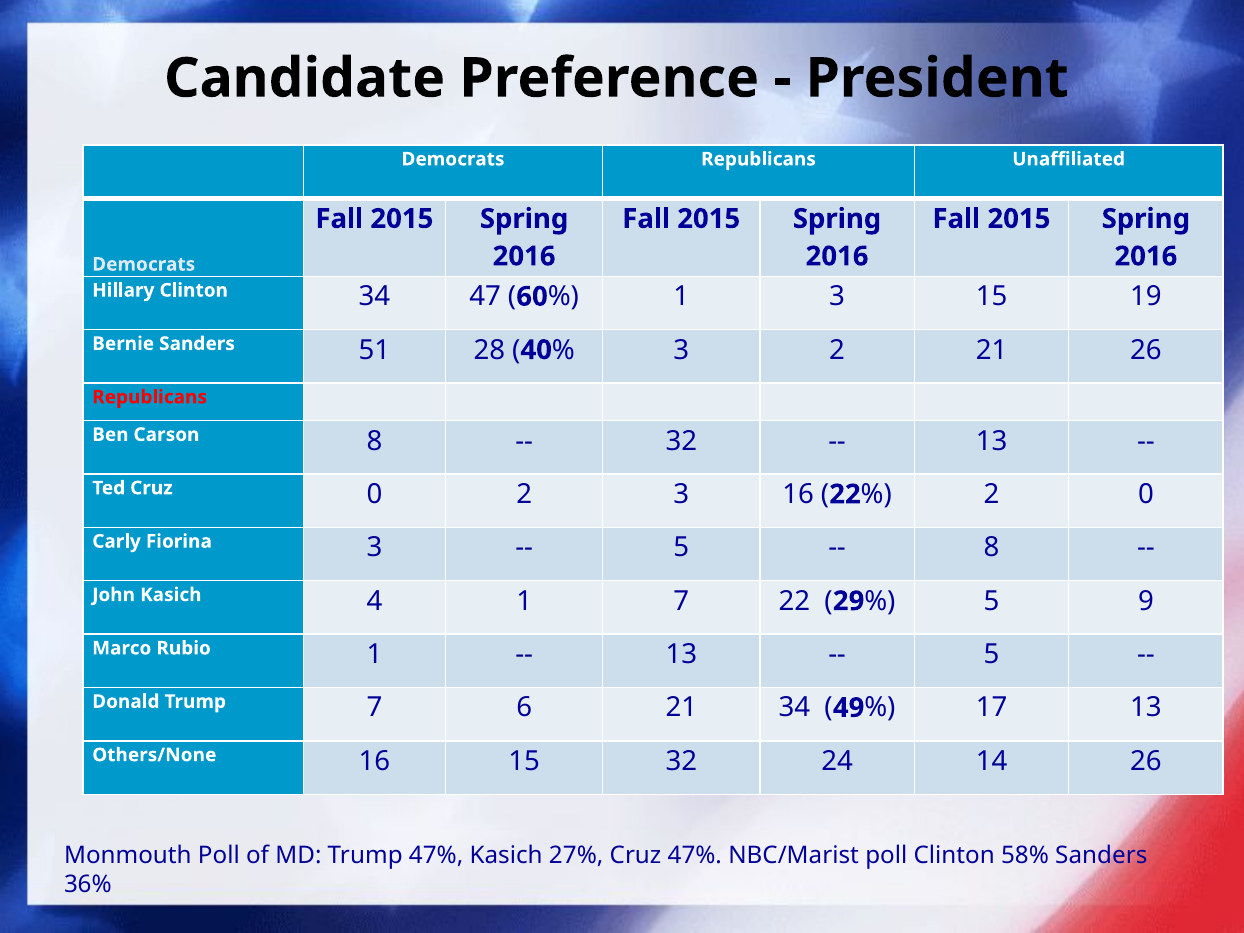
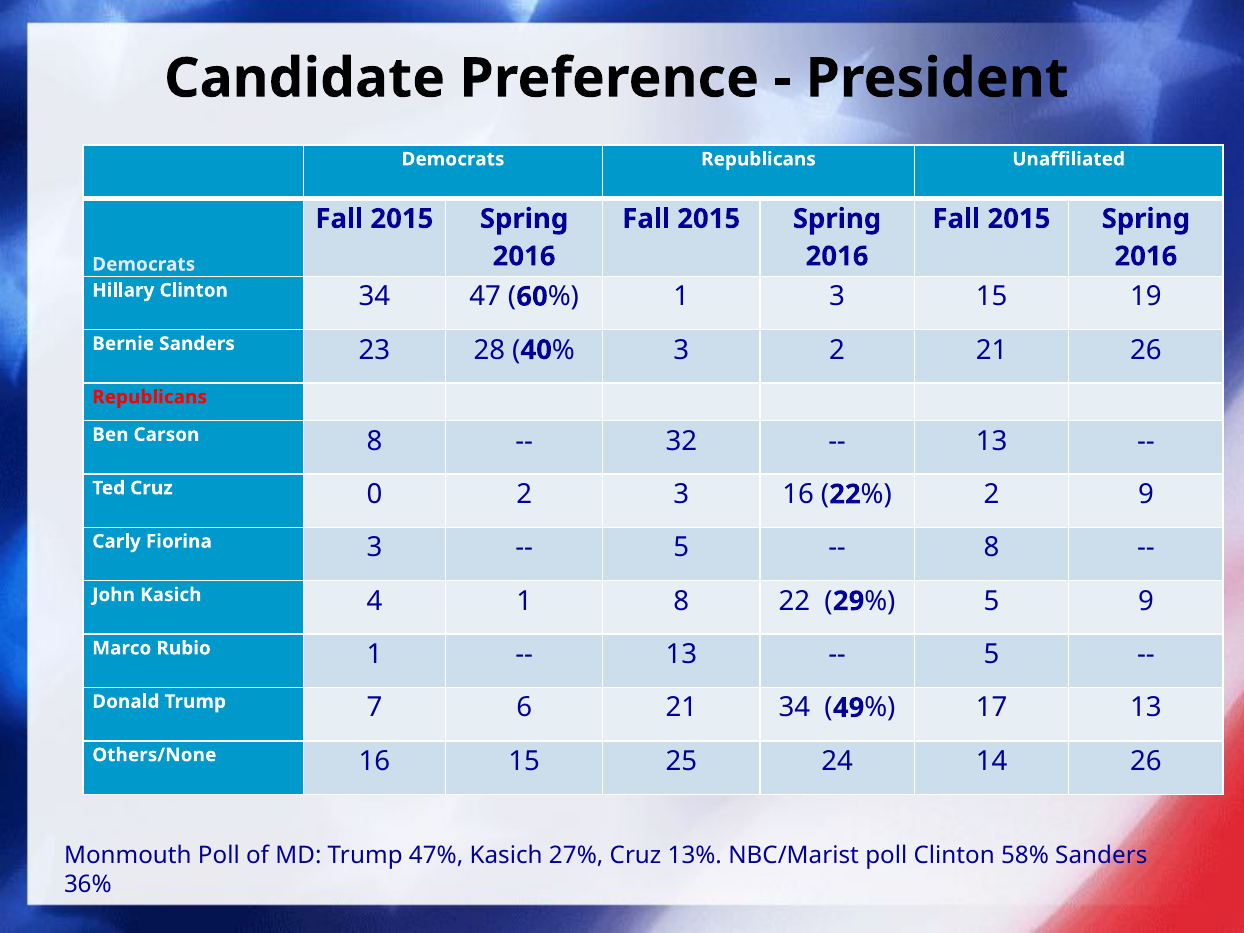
51: 51 -> 23 (374, 350)
2 0: 0 -> 9 (1146, 494)
1 7: 7 -> 8 (681, 601)
15 32: 32 -> 25 (681, 761)
Cruz 47%: 47% -> 13% (695, 855)
